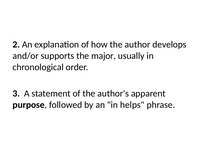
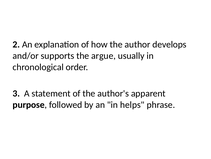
major: major -> argue (104, 56)
